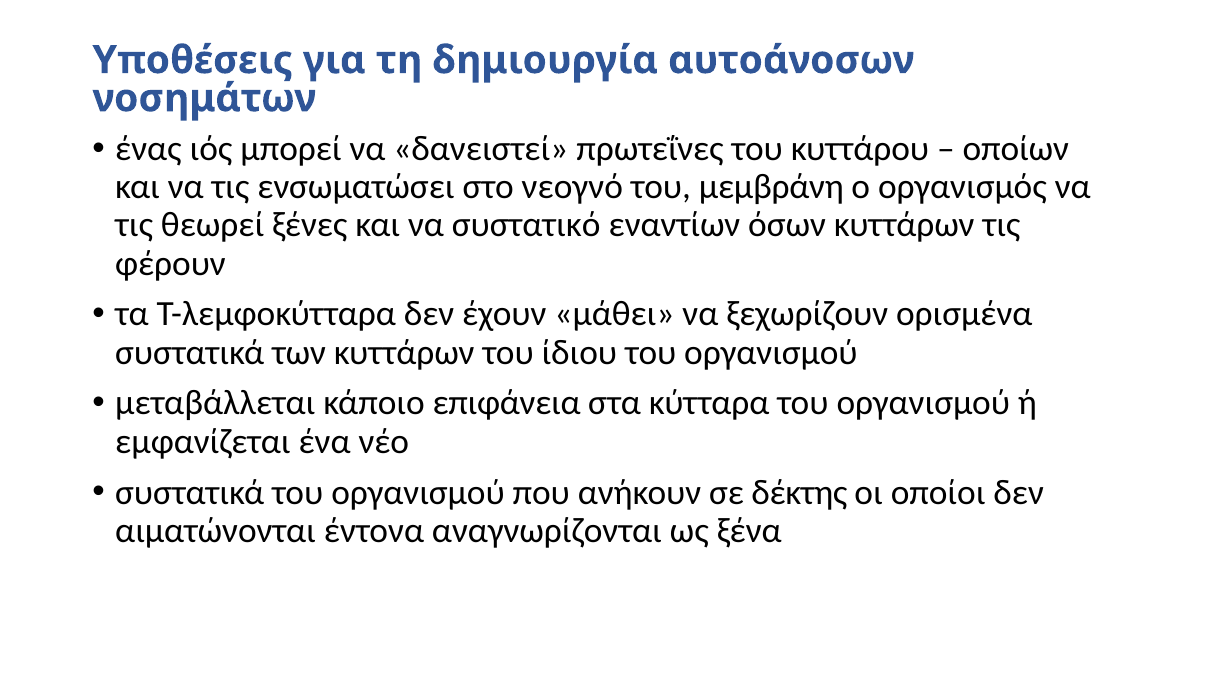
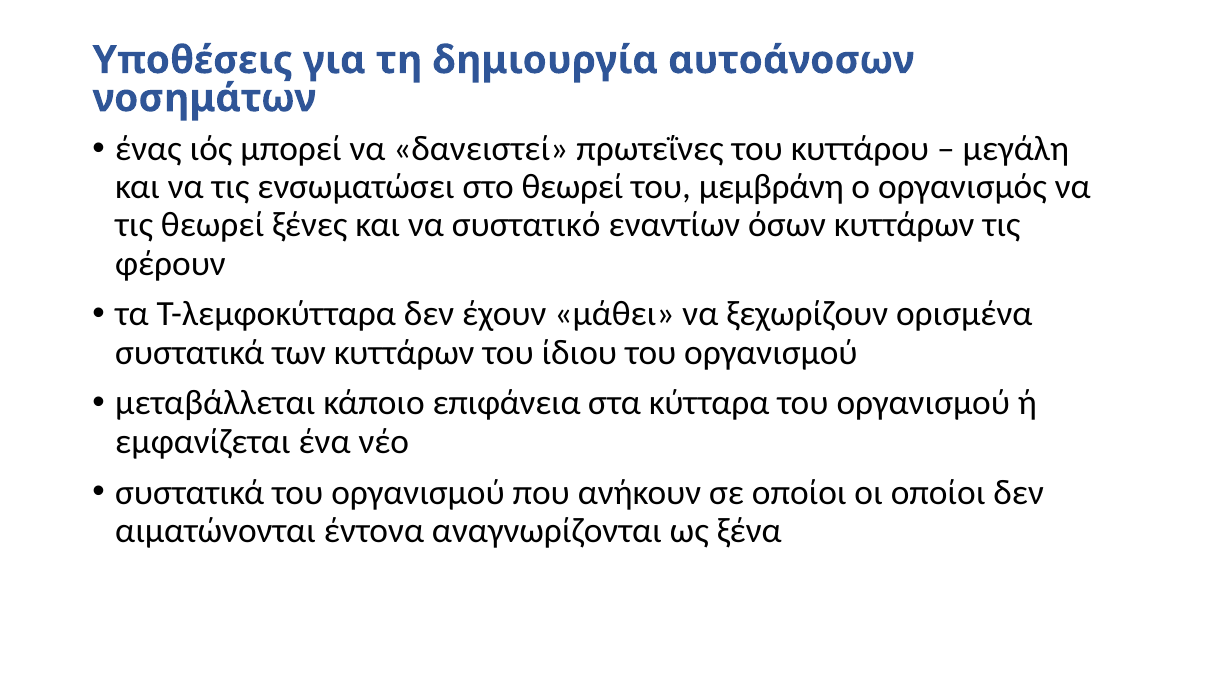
οποίων: οποίων -> μεγάλη (1016, 149)
στο νεογνό: νεογνό -> θεωρεί (572, 187)
σε δέκτης: δέκτης -> οποίοι (799, 493)
